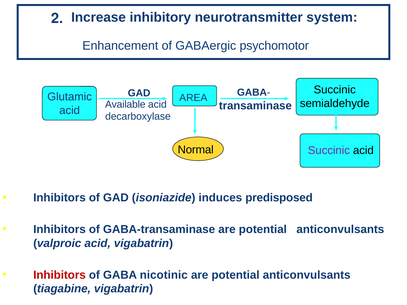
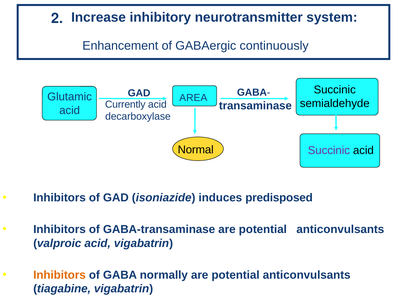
psychomotor: psychomotor -> continuously (274, 46)
Available: Available -> Currently (125, 104)
Inhibitors colour: red -> orange (60, 275)
nicotinic: nicotinic -> normally (164, 275)
